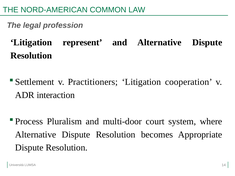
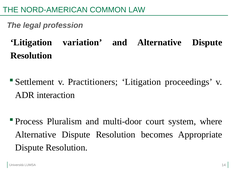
represent: represent -> variation (83, 43)
cooperation: cooperation -> proceedings (189, 82)
